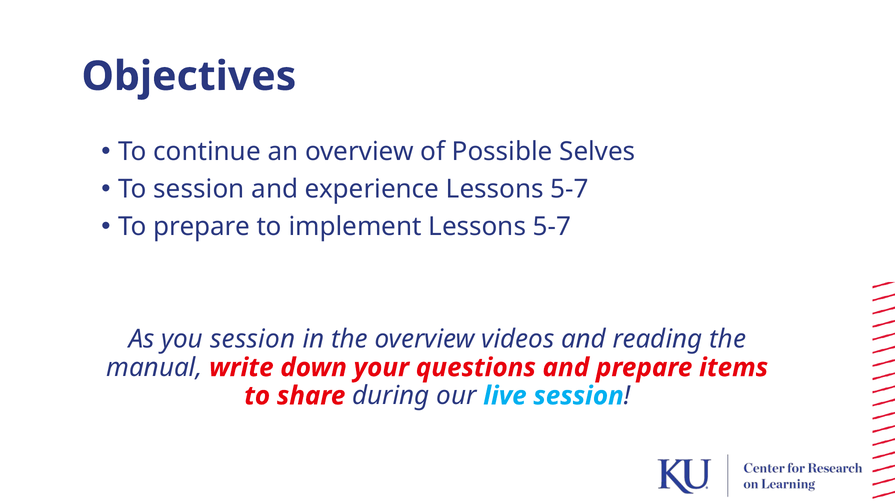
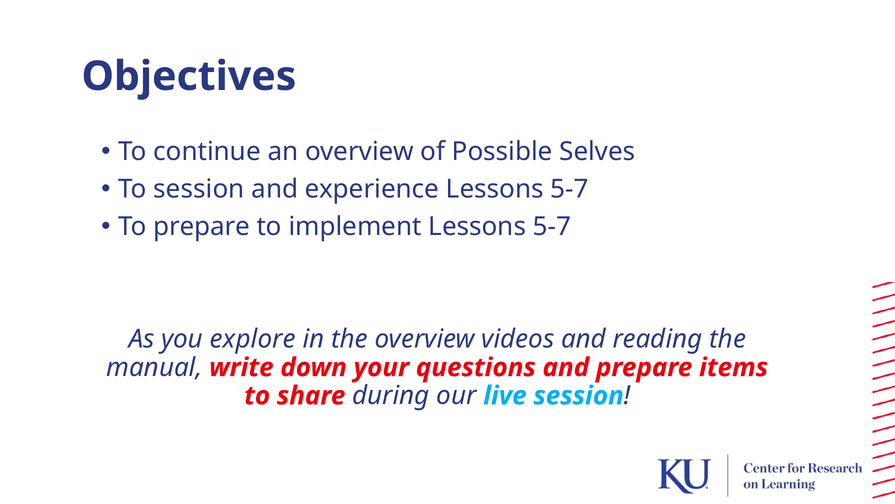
you session: session -> explore (253, 339)
